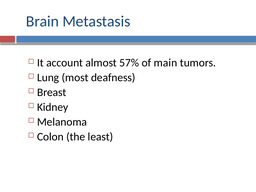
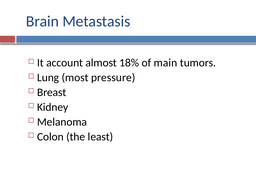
57%: 57% -> 18% (129, 63)
deafness: deafness -> pressure (113, 78)
